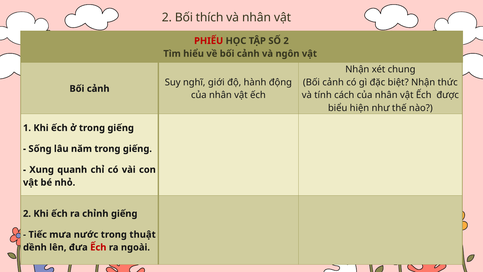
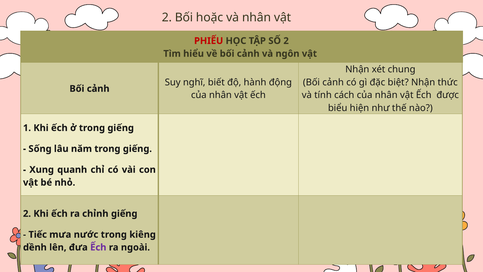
thích: thích -> hoặc (210, 18)
giới: giới -> biết (216, 82)
thuật: thuật -> kiêng (143, 234)
Ếch colour: red -> purple (98, 247)
